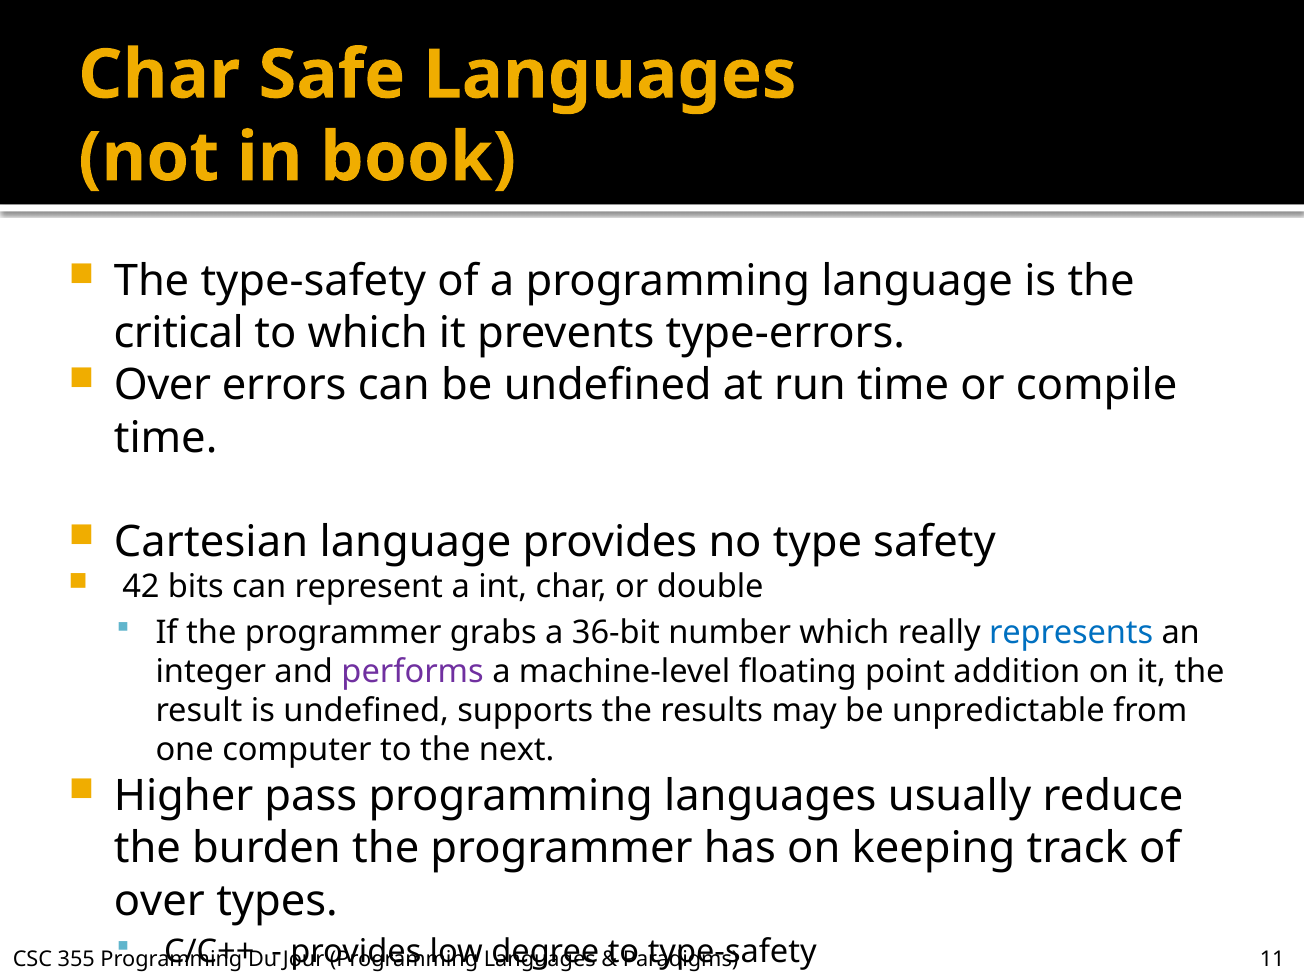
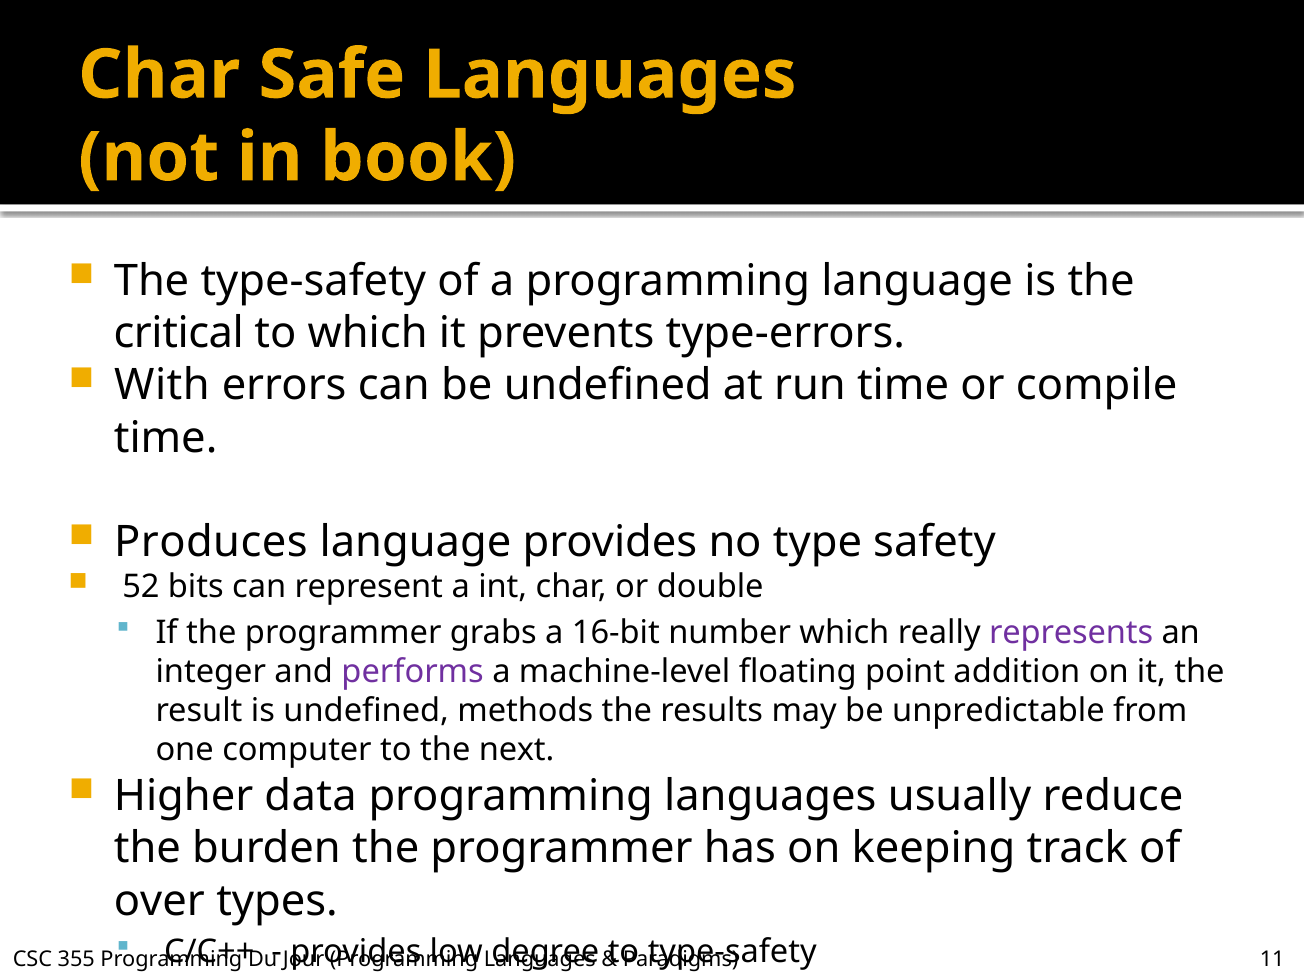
Over: Over -> With (162, 386)
Cartesian: Cartesian -> Produces (211, 542)
42: 42 -> 52 (141, 587)
36-bit: 36-bit -> 16-bit (616, 633)
represents colour: blue -> purple (1071, 633)
supports: supports -> methods (525, 711)
pass: pass -> data (311, 796)
